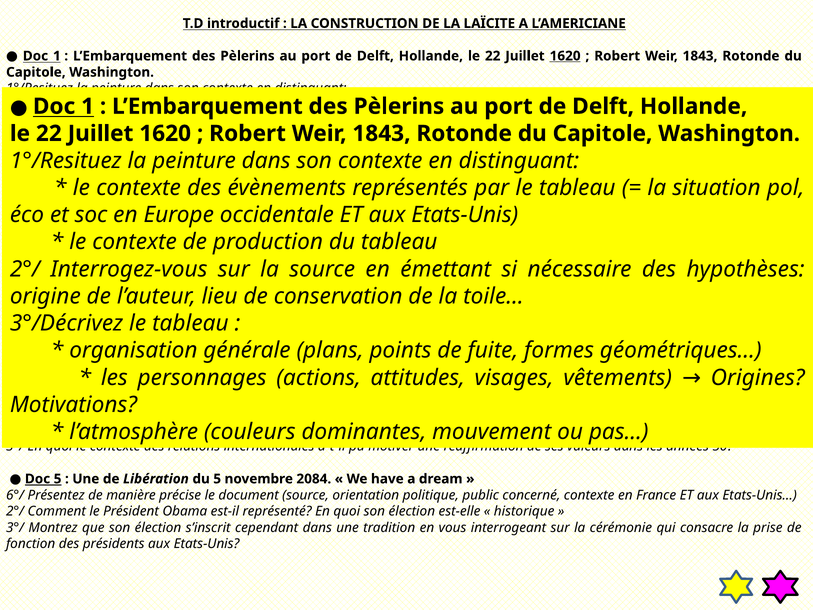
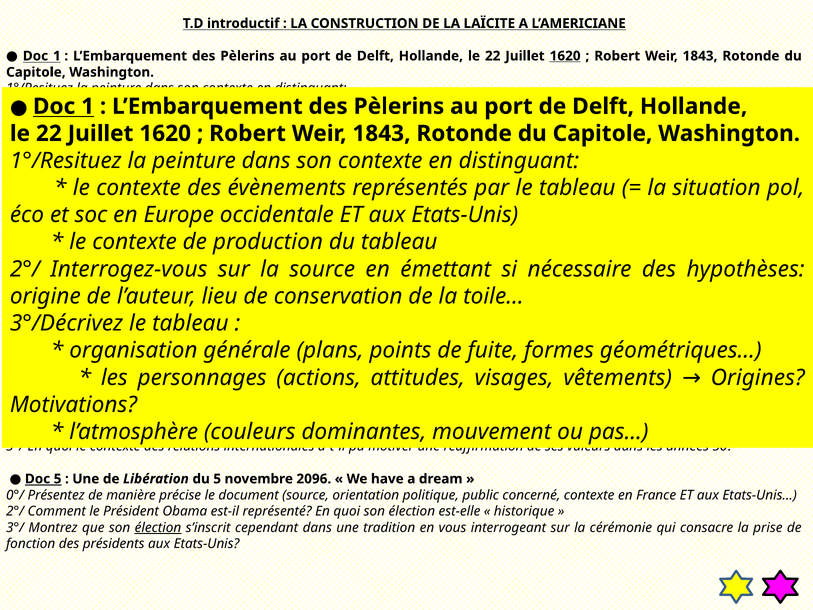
2084: 2084 -> 2096 (314, 479)
6°/: 6°/ -> 0°/ (15, 495)
élection underline: none -> present (158, 527)
